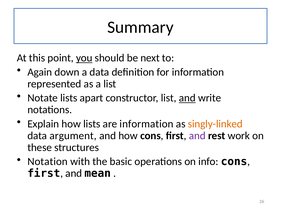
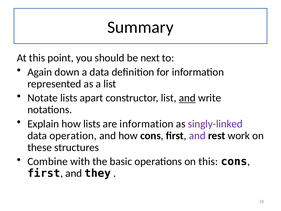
you underline: present -> none (84, 58)
singly-linked colour: orange -> purple (215, 124)
argument: argument -> operation (73, 135)
Notation: Notation -> Combine (48, 161)
on info: info -> this (208, 161)
mean: mean -> they (98, 173)
